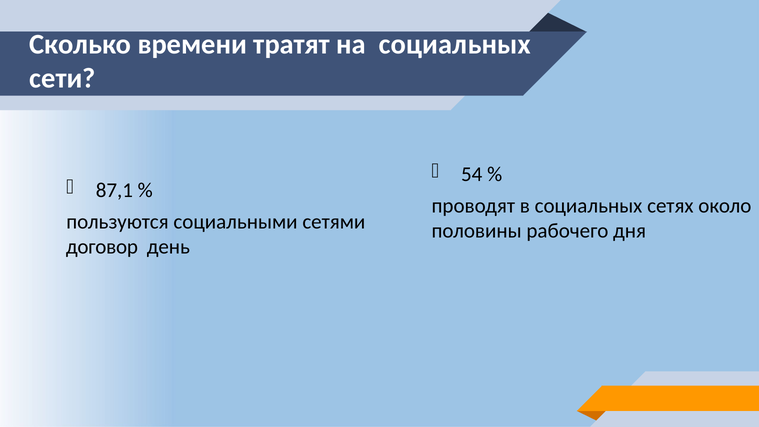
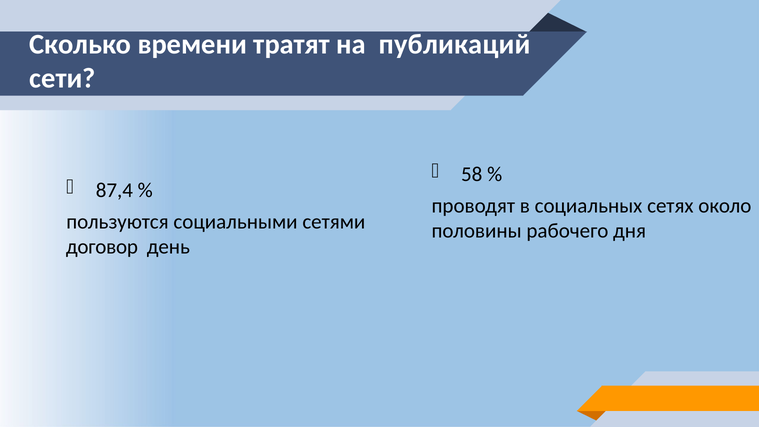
на социальных: социальных -> публикаций (455, 44)
54: 54 -> 58 (472, 174)
87,1: 87,1 -> 87,4 (114, 190)
